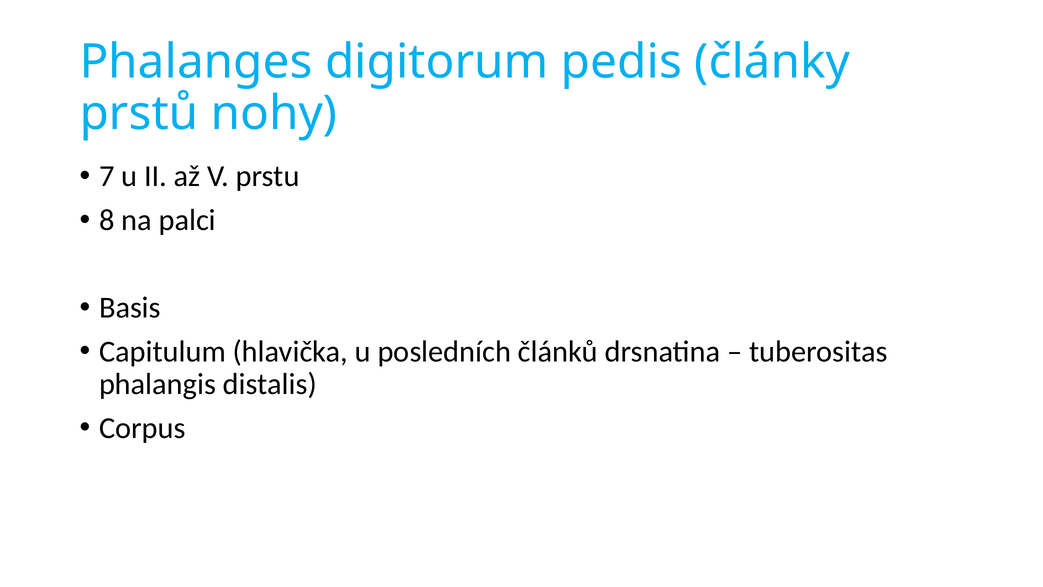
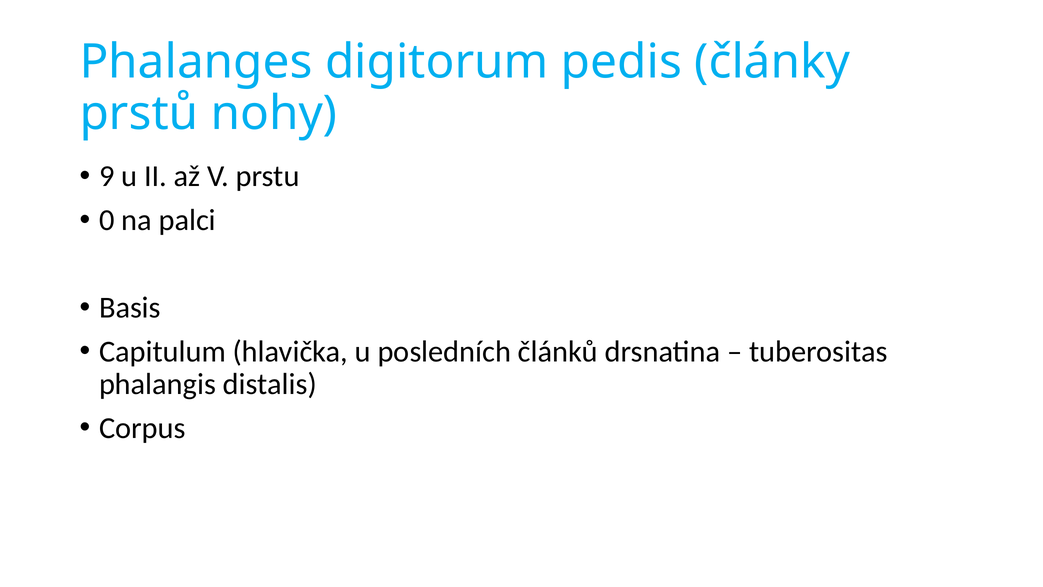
7: 7 -> 9 (107, 176)
8: 8 -> 0 (107, 220)
